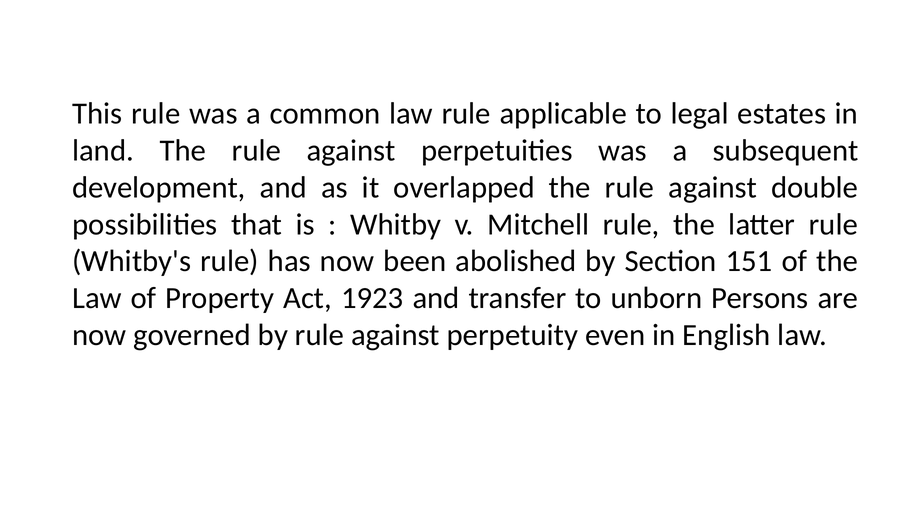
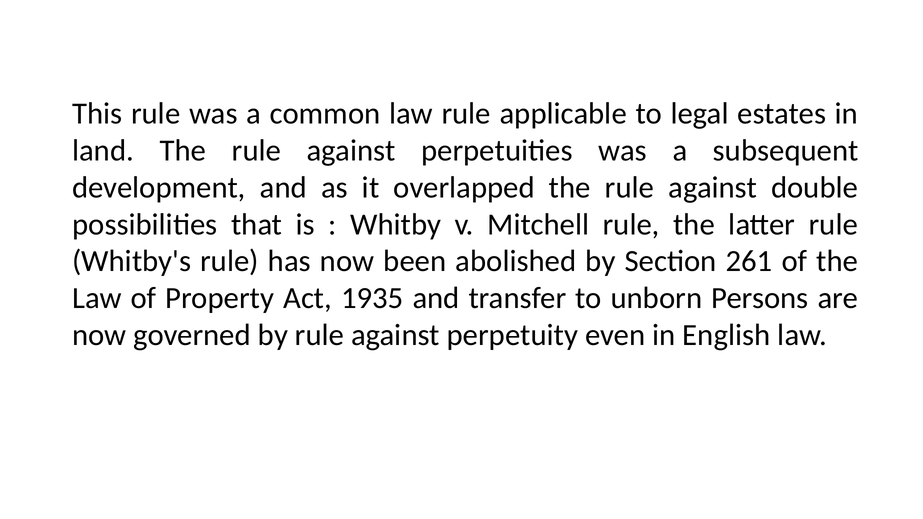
151: 151 -> 261 (749, 261)
1923: 1923 -> 1935 (372, 298)
